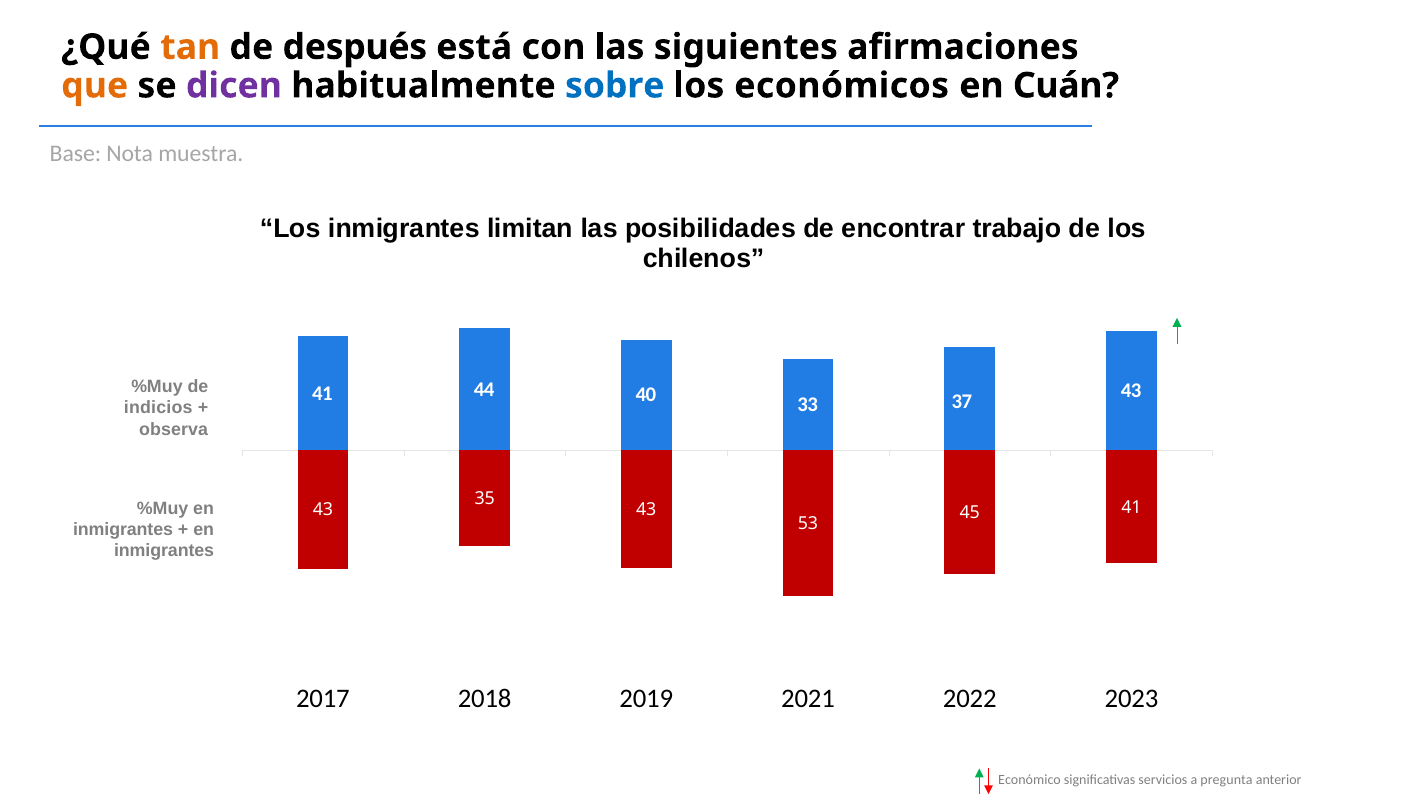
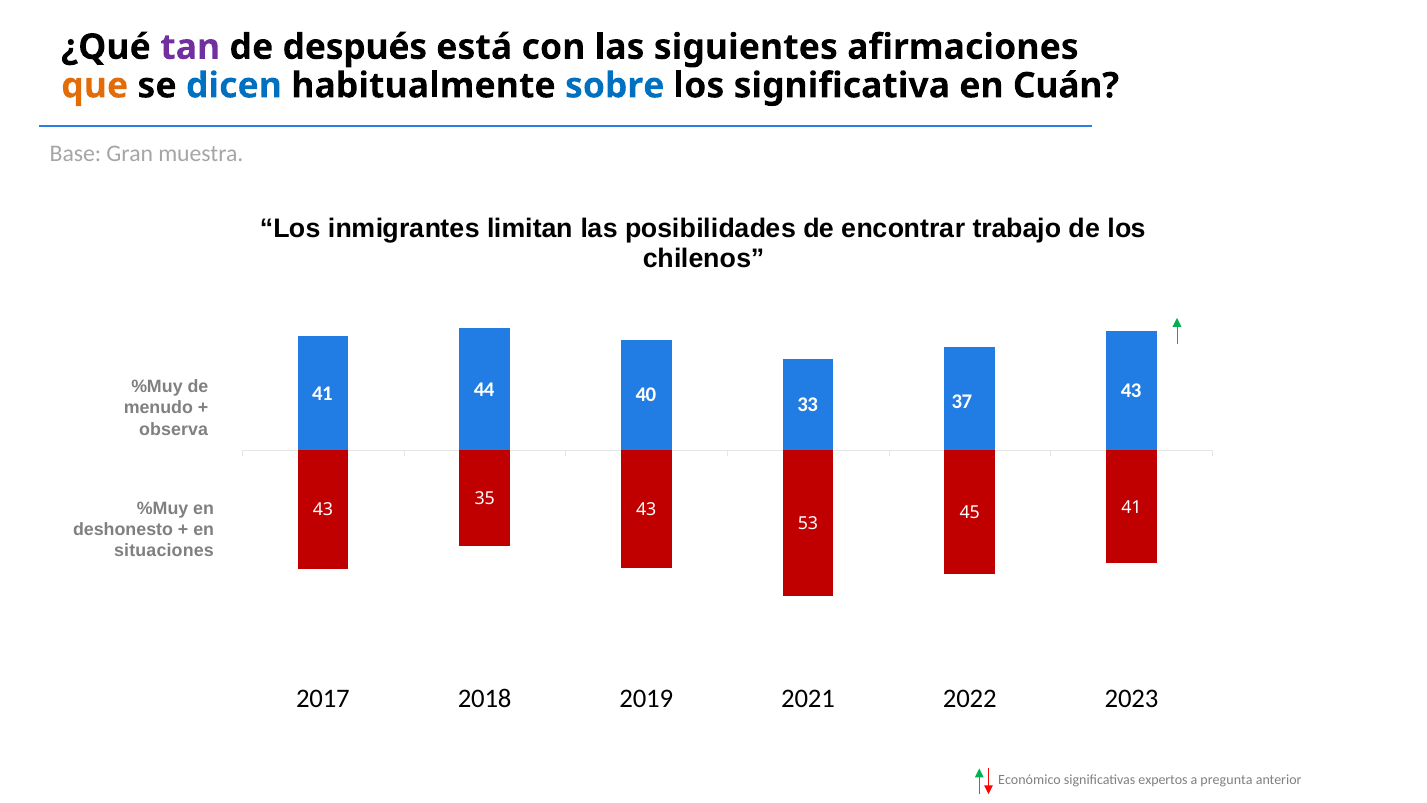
tan colour: orange -> purple (190, 47)
dicen colour: purple -> blue (234, 86)
económicos: económicos -> significativa (842, 86)
Nota: Nota -> Gran (130, 153)
indicios: indicios -> menudo (158, 408)
inmigrantes: inmigrantes -> deshonesto (123, 529)
inmigrantes: inmigrantes -> situaciones (164, 551)
servicios: servicios -> expertos (1163, 779)
